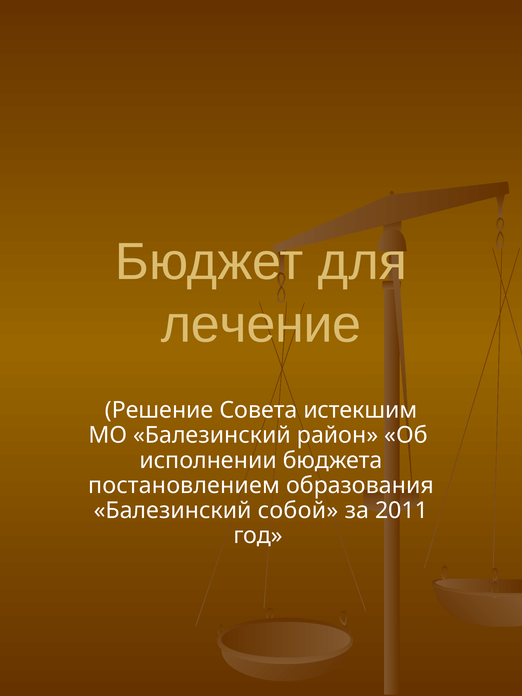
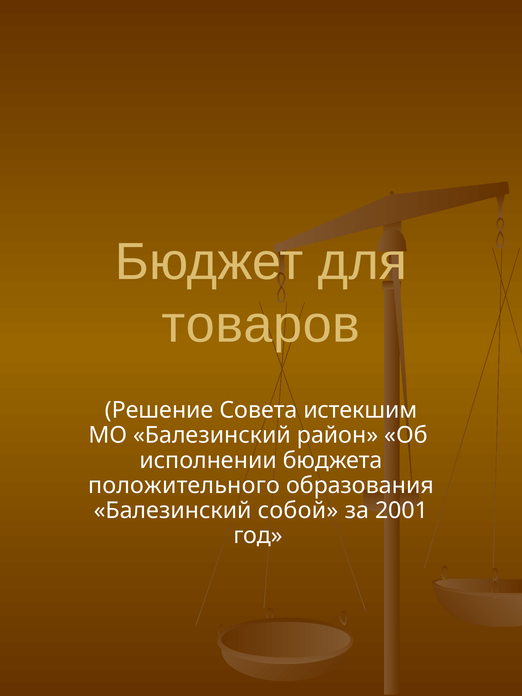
лечение: лечение -> товаров (261, 325)
постановлением: постановлением -> положительного (184, 485)
2011: 2011 -> 2001 (402, 510)
